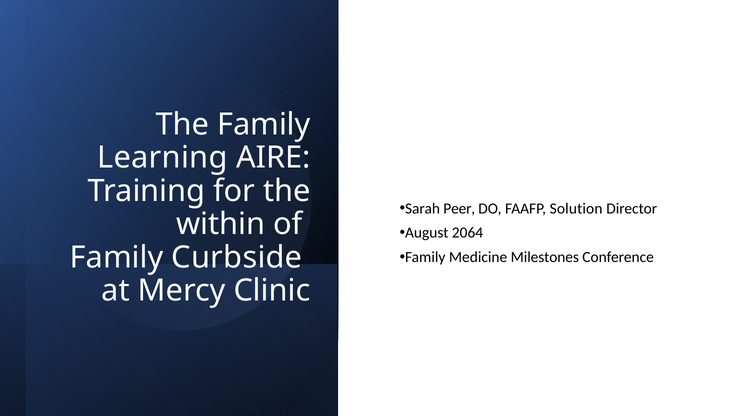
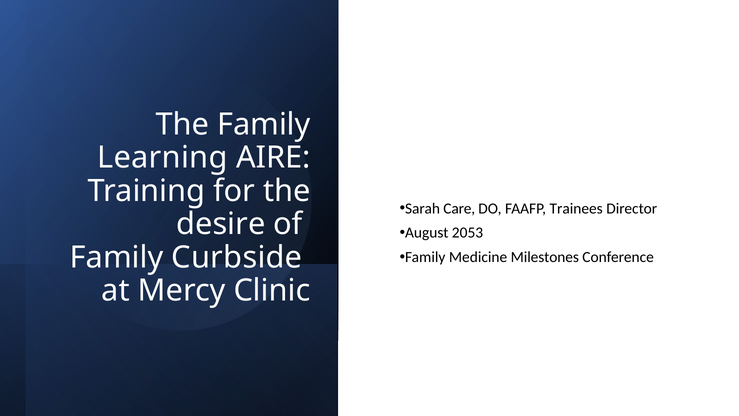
Peer: Peer -> Care (459, 208)
Solution: Solution -> Trainees (576, 208)
within: within -> desire (221, 224)
2064: 2064 -> 2053 (467, 233)
